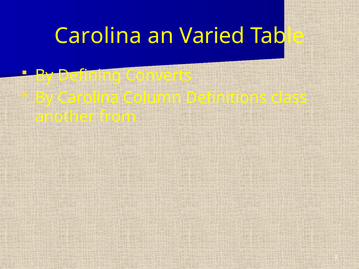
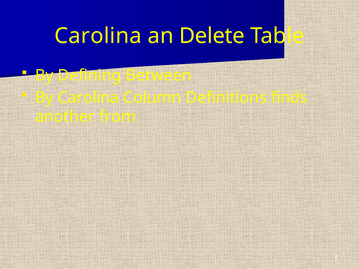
Varied: Varied -> Delete (212, 36)
Converts: Converts -> Between (159, 75)
class: class -> finds (289, 98)
